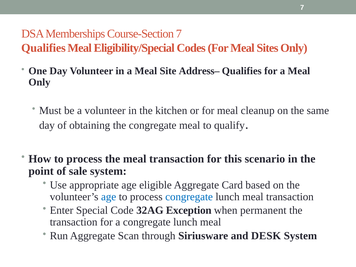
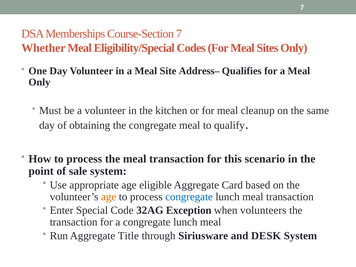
Qualifies: Qualifies -> Whether (43, 48)
age colour: blue -> orange (109, 197)
permanent: permanent -> volunteers (263, 210)
Scan: Scan -> Title (128, 236)
